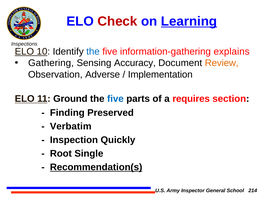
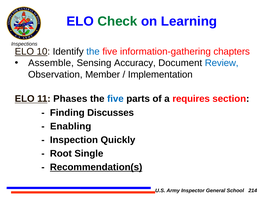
Check colour: red -> green (117, 21)
Learning underline: present -> none (189, 21)
explains: explains -> chapters (232, 52)
Gathering: Gathering -> Assemble (51, 63)
Review colour: orange -> blue (222, 63)
Adverse: Adverse -> Member (103, 75)
Ground: Ground -> Phases (70, 99)
Preserved: Preserved -> Discusses (111, 113)
Verbatim: Verbatim -> Enabling (71, 127)
